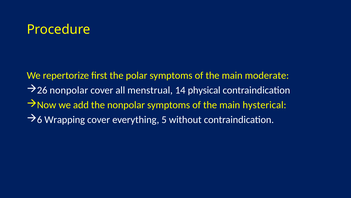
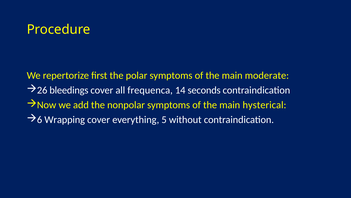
26 nonpolar: nonpolar -> bleedings (69, 90)
menstrual: menstrual -> frequenca (150, 90)
physical: physical -> seconds (204, 90)
